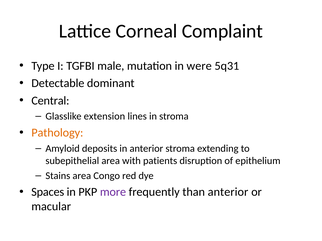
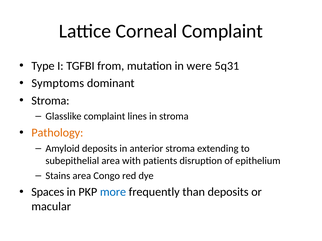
male: male -> from (111, 66)
Detectable: Detectable -> Symptoms (58, 83)
Central: Central -> Stroma (50, 101)
Glasslike extension: extension -> complaint (105, 117)
more colour: purple -> blue (113, 192)
than anterior: anterior -> deposits (228, 192)
